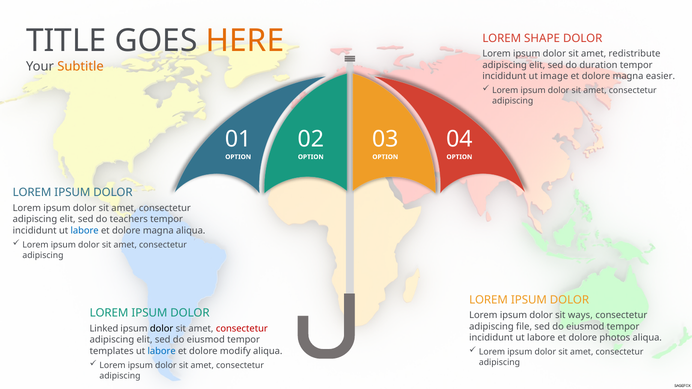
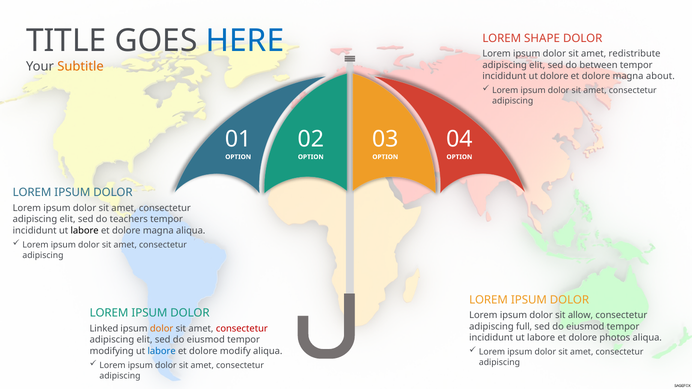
HERE colour: orange -> blue (245, 41)
duration: duration -> between (598, 65)
ut image: image -> dolore (554, 76)
easier: easier -> about (660, 76)
labore colour: blue -> black (85, 231)
ways: ways -> allow (580, 315)
file: file -> full (524, 327)
dolor colour: black -> orange (162, 329)
templates: templates -> modifying (112, 351)
